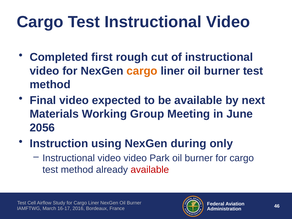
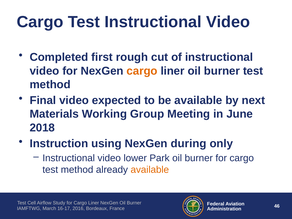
2056: 2056 -> 2018 (42, 128)
video video: video -> lower (135, 158)
available colour: red -> orange (150, 170)
